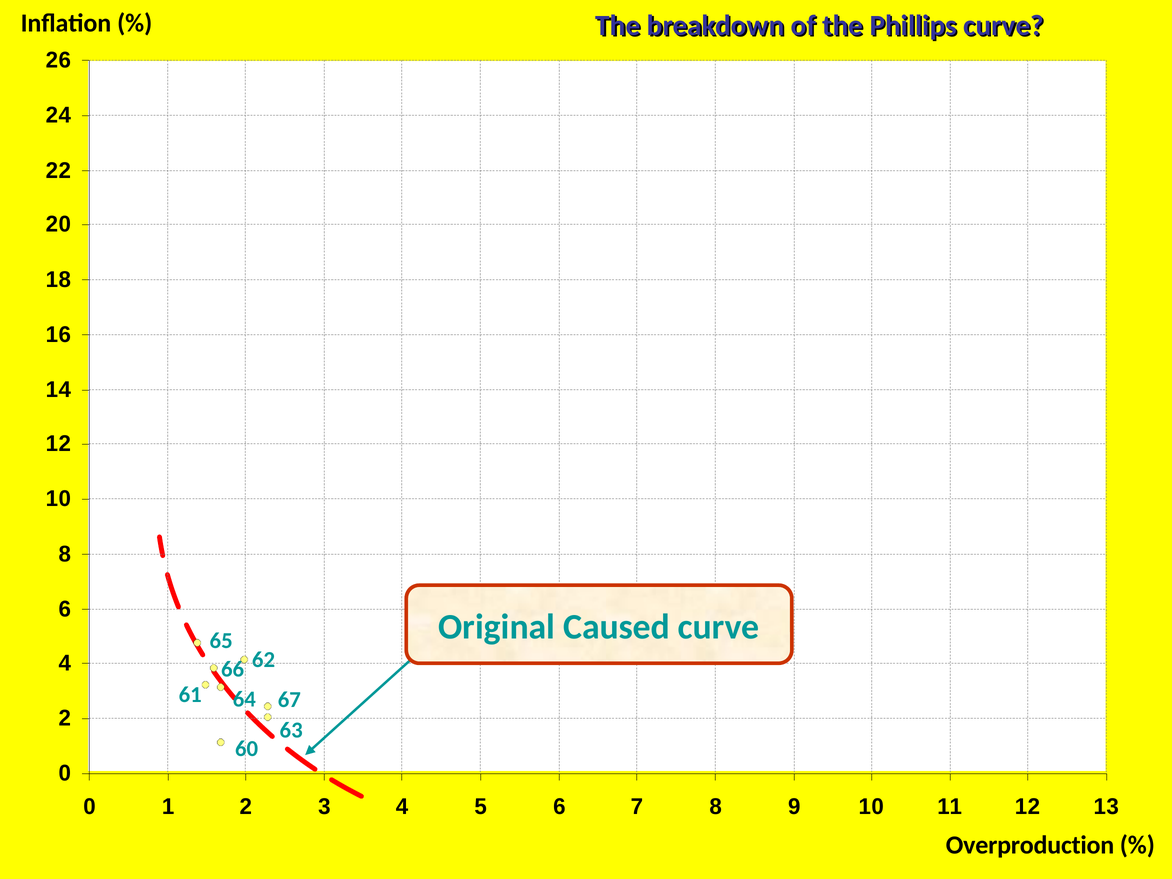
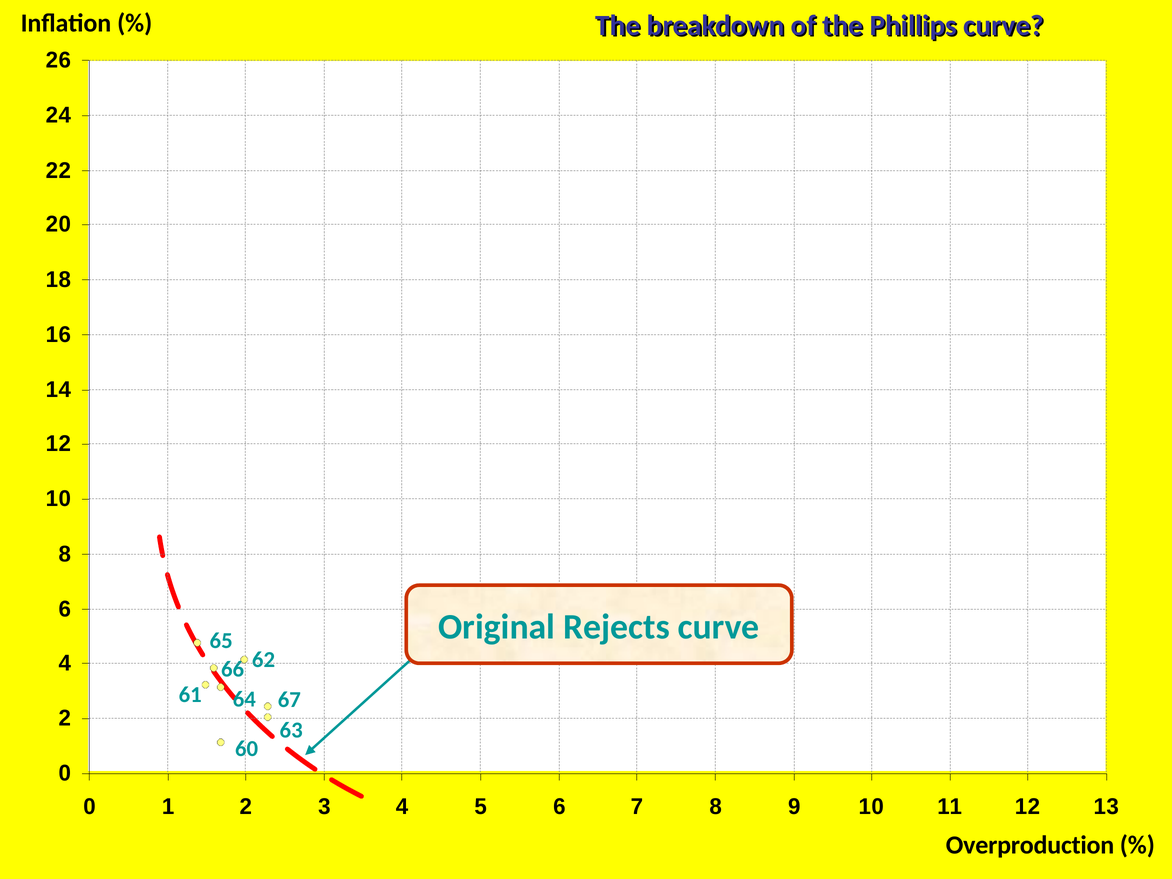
Caused: Caused -> Rejects (617, 627)
